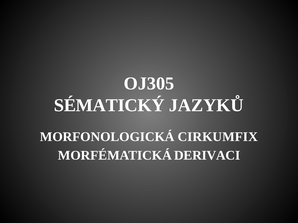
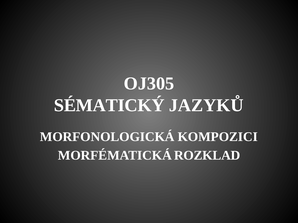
CIRKUMFIX: CIRKUMFIX -> KOMPOZICI (218, 137)
DERIVACI: DERIVACI -> ROZKLAD (207, 156)
